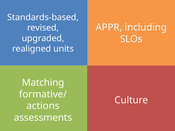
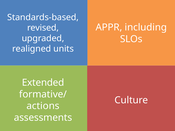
Matching: Matching -> Extended (43, 83)
